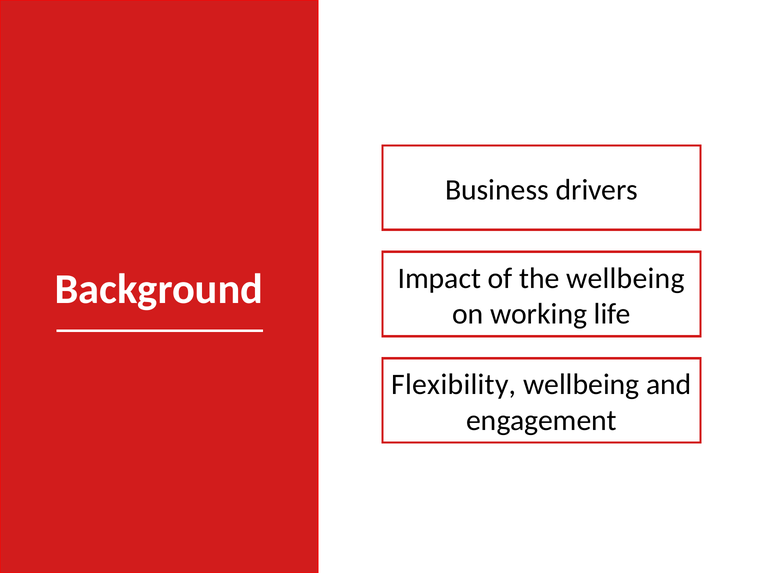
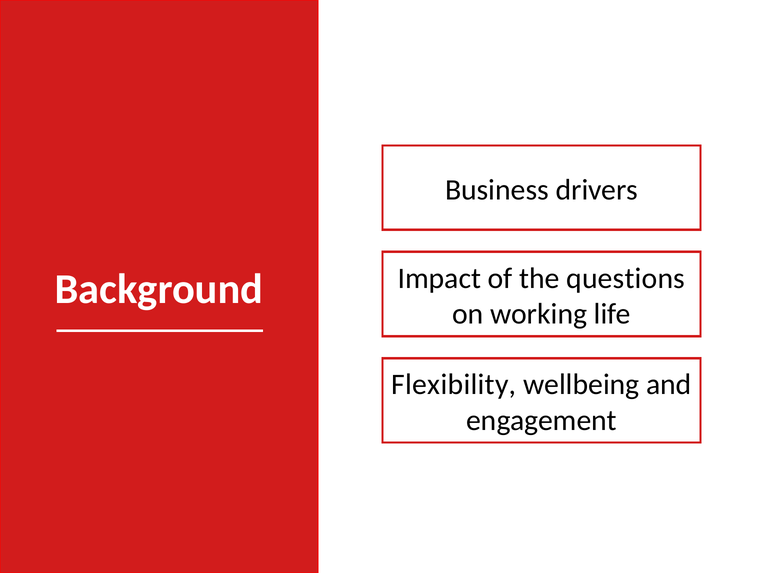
the wellbeing: wellbeing -> questions (626, 279)
